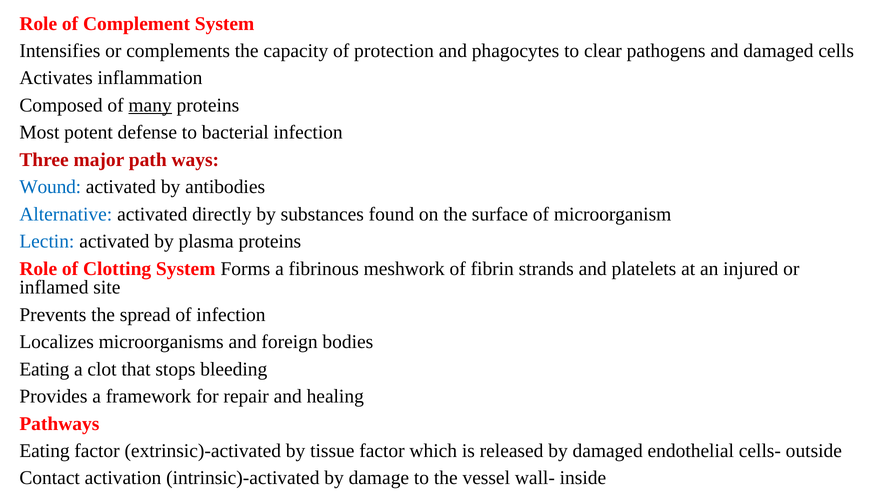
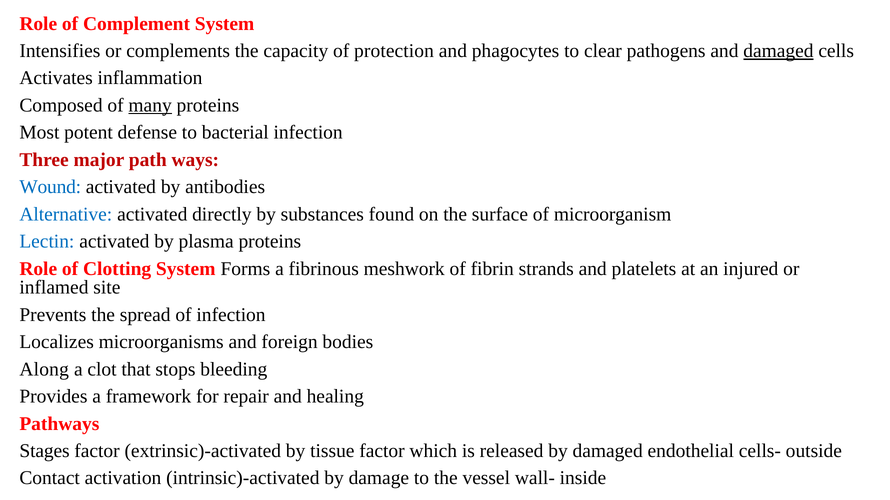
damaged underline: none -> present (778, 51)
Eating: Eating -> Along (44, 370)
Eating: Eating -> Stages (45, 451)
